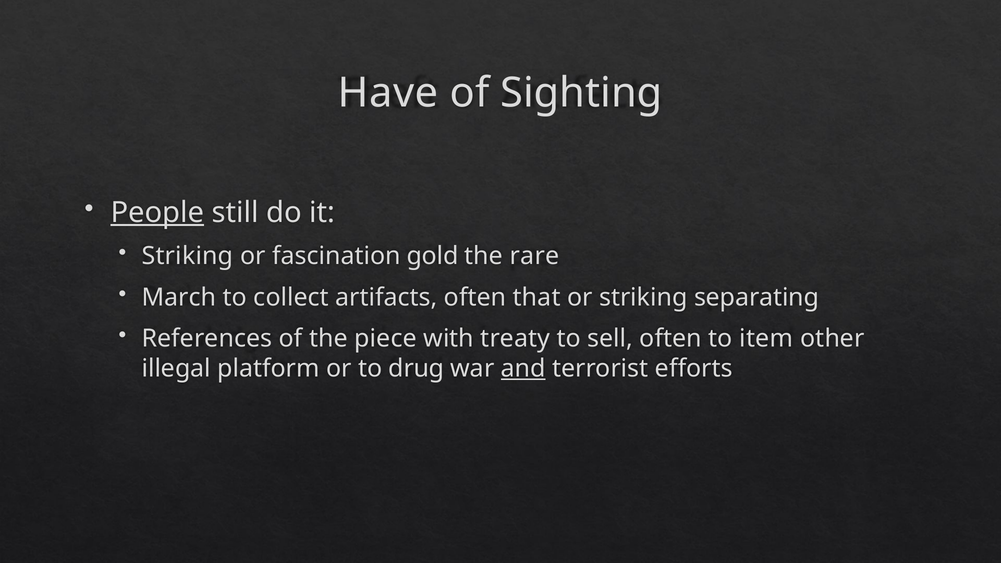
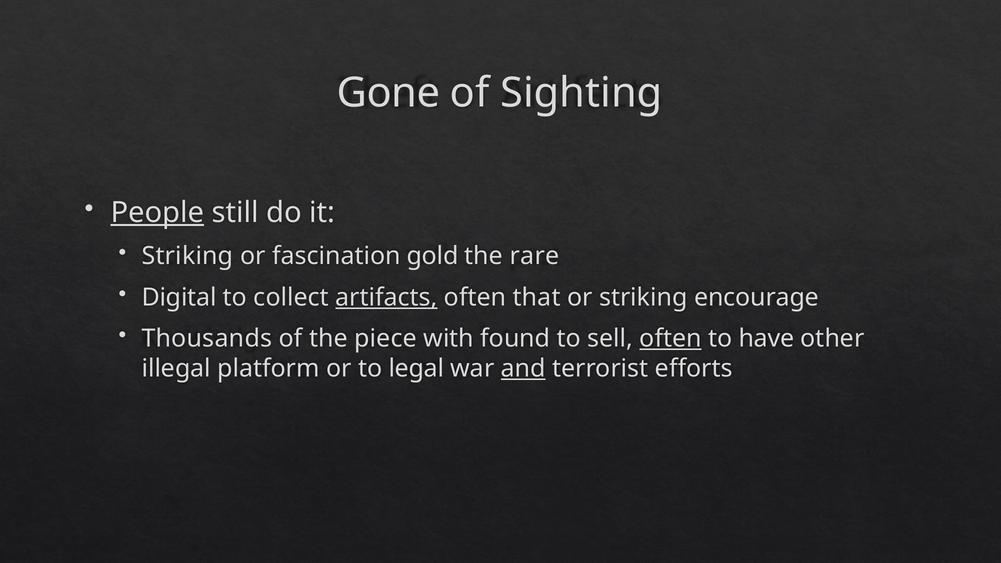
Have: Have -> Gone (388, 93)
March: March -> Digital (179, 297)
artifacts underline: none -> present (386, 297)
separating: separating -> encourage (757, 297)
References: References -> Thousands (207, 339)
treaty: treaty -> found (515, 339)
often underline: none -> present (671, 339)
item: item -> have (766, 339)
drug: drug -> legal (416, 369)
